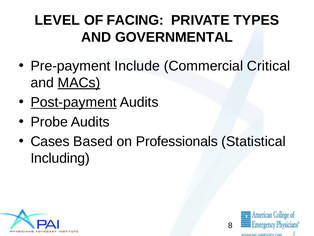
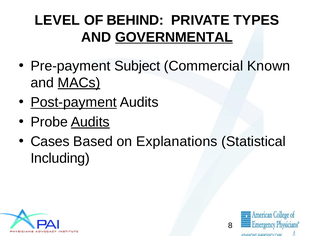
FACING: FACING -> BEHIND (135, 20)
GOVERNMENTAL underline: none -> present (174, 37)
Include: Include -> Subject (137, 66)
Critical: Critical -> Known (269, 66)
Audits underline: none -> present (90, 122)
Professionals: Professionals -> Explanations (177, 141)
